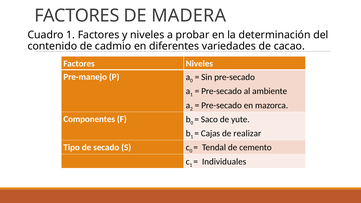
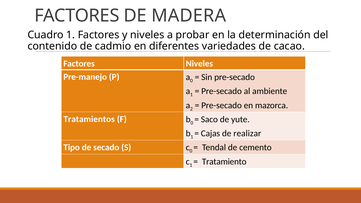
Componentes: Componentes -> Tratamientos (89, 119)
Individuales: Individuales -> Tratamiento (224, 162)
